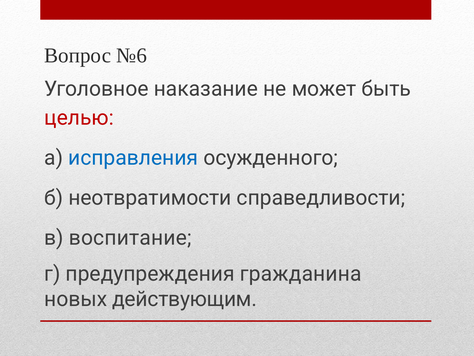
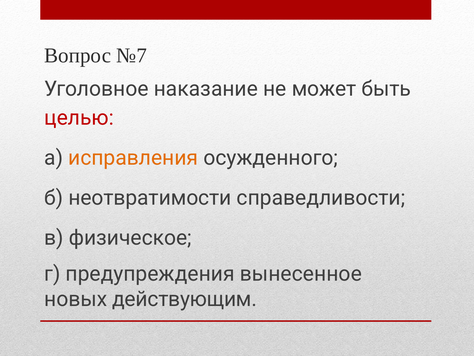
№6: №6 -> №7 (132, 55)
исправления colour: blue -> orange (133, 158)
воспитание: воспитание -> физическое (130, 238)
гражданина: гражданина -> вынесенное (301, 274)
